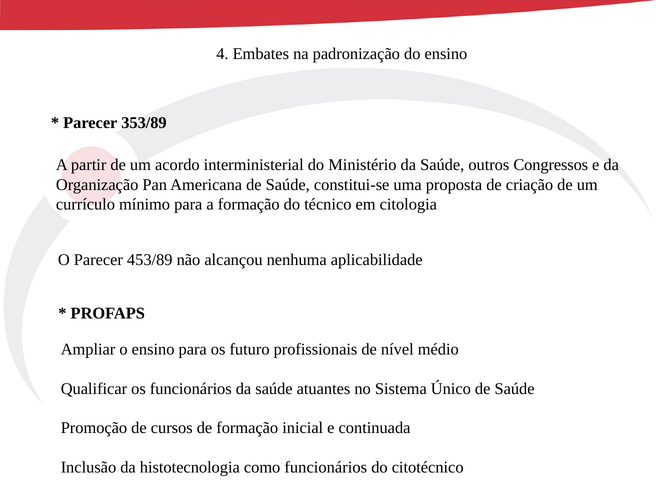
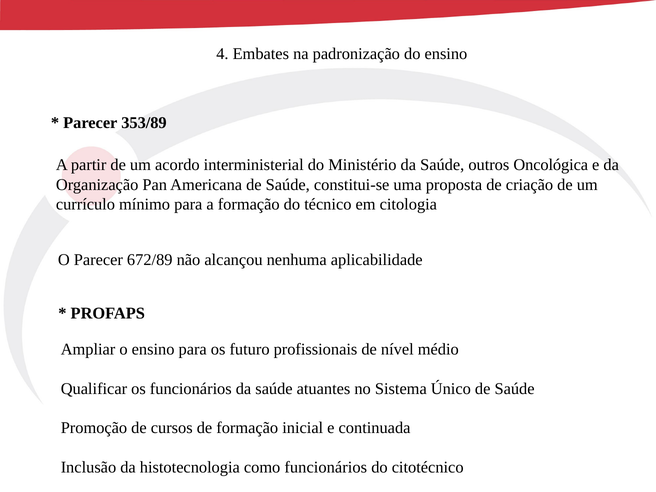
Congressos: Congressos -> Oncológica (551, 165)
453/89: 453/89 -> 672/89 (150, 260)
